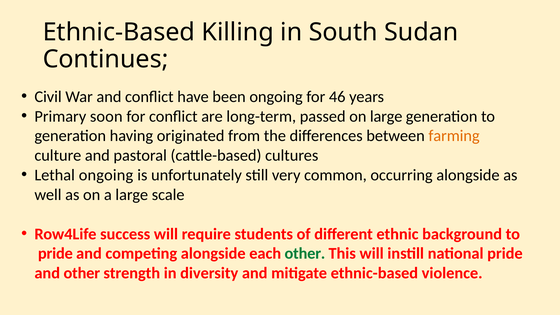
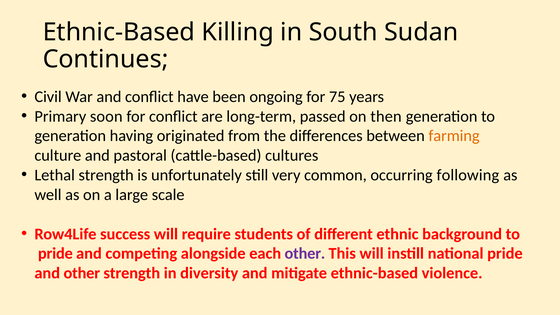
46: 46 -> 75 (337, 97)
on large: large -> then (386, 116)
Lethal ongoing: ongoing -> strength (106, 175)
occurring alongside: alongside -> following (468, 175)
other colour: green -> purple (305, 254)
